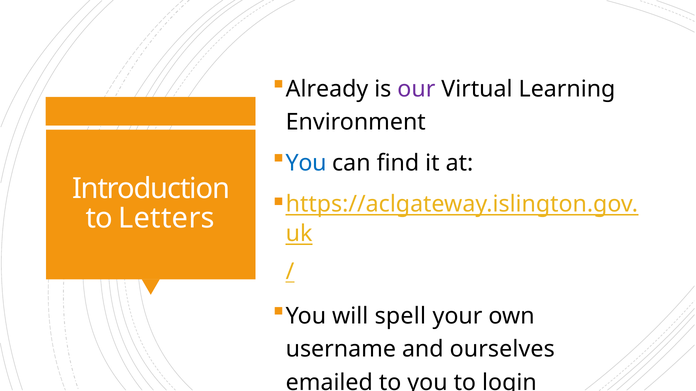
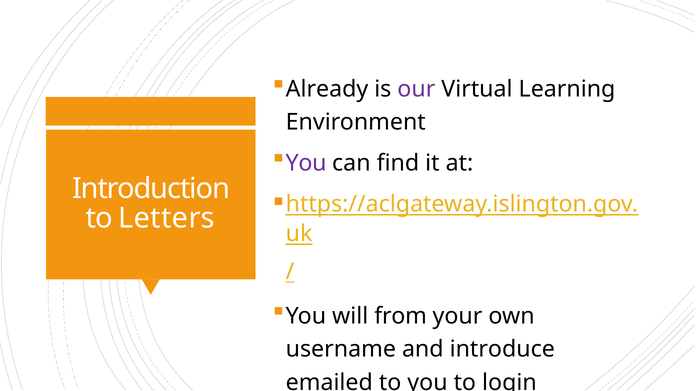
You colour: blue -> purple (306, 163)
spell: spell -> from (401, 316)
ourselves: ourselves -> introduce (502, 350)
